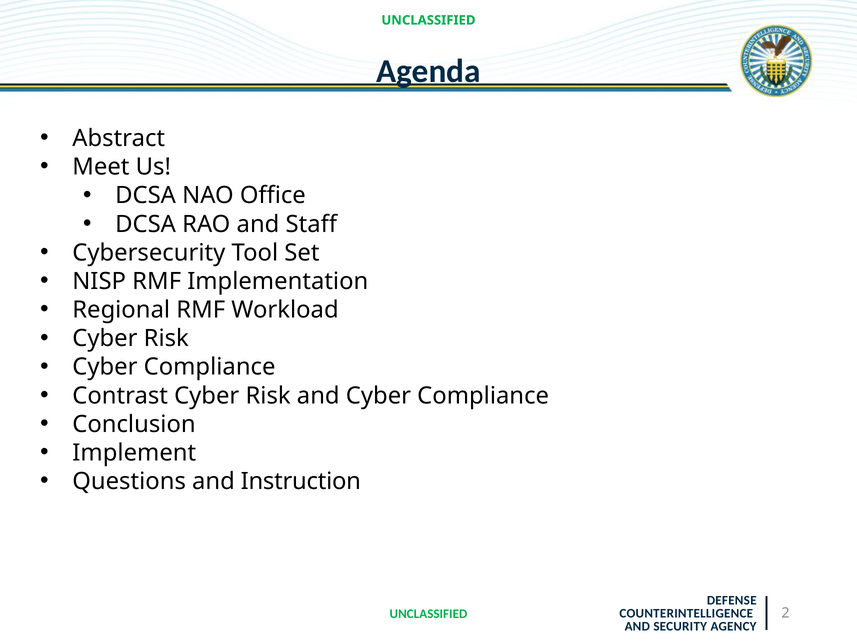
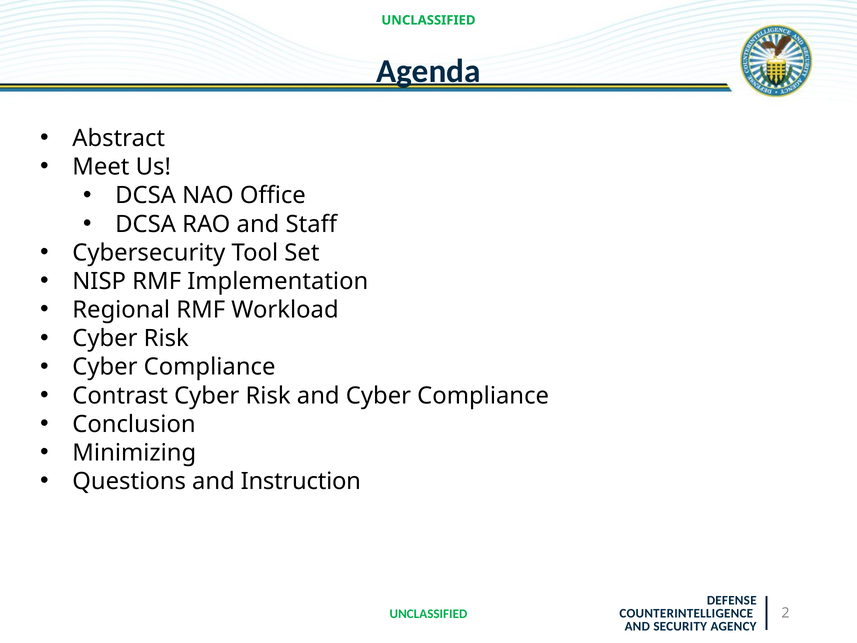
Implement: Implement -> Minimizing (134, 453)
